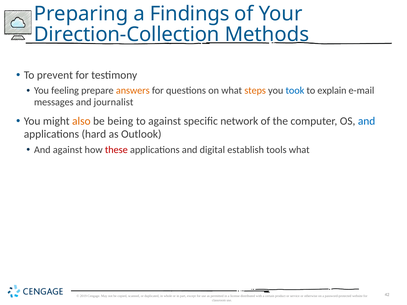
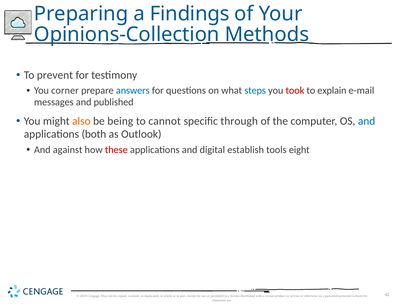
Direction-Collection: Direction-Collection -> Opinions-Collection (127, 35)
feeling: feeling -> corner (65, 91)
answers colour: orange -> blue (133, 91)
steps colour: orange -> blue (255, 91)
took colour: blue -> red (295, 91)
journalist: journalist -> published (114, 102)
to against: against -> cannot (165, 121)
network: network -> through (239, 121)
hard: hard -> both (94, 134)
tools what: what -> eight (299, 150)
